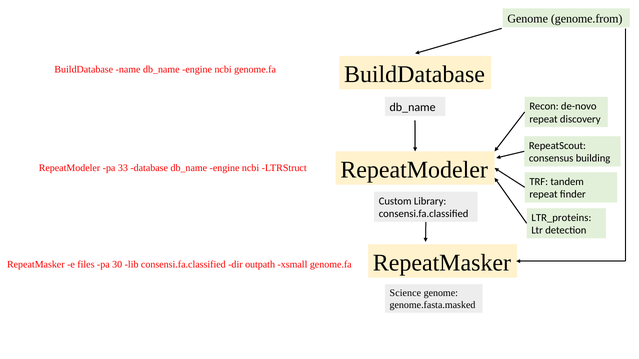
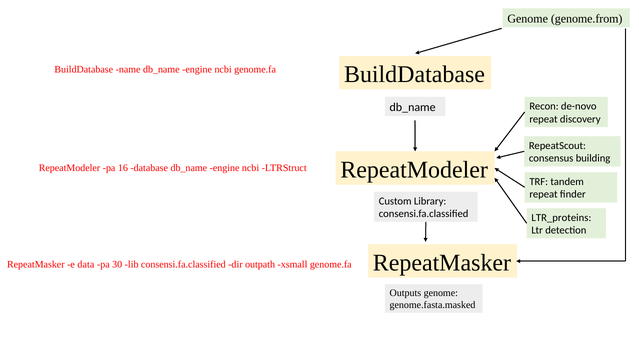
33: 33 -> 16 (123, 168)
files: files -> data (86, 265)
Science: Science -> Outputs (405, 294)
